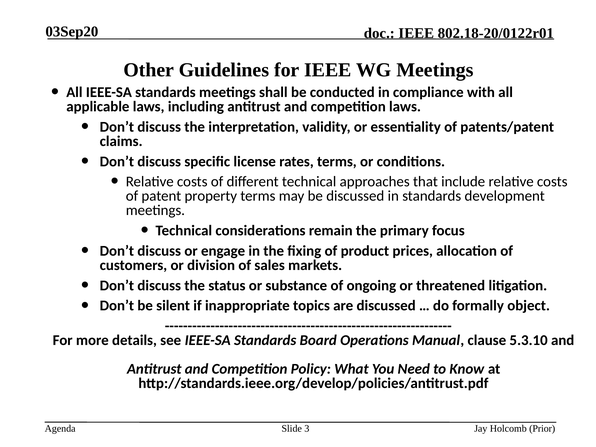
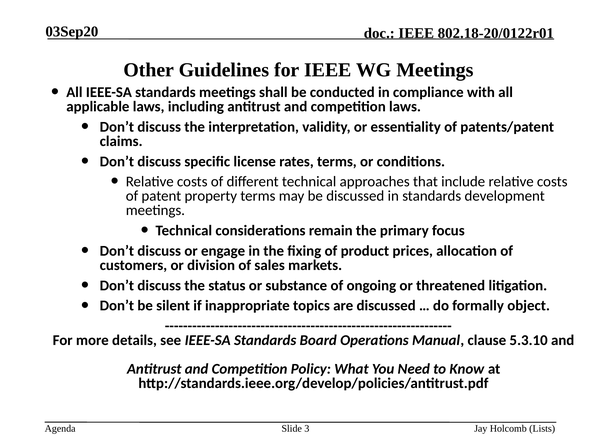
Prior: Prior -> Lists (542, 429)
